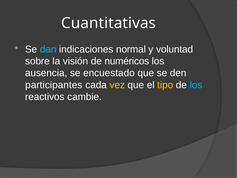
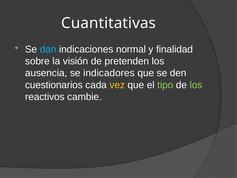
voluntad: voluntad -> finalidad (175, 49)
numéricos: numéricos -> pretenden (127, 61)
encuestado: encuestado -> indicadores (109, 73)
participantes: participantes -> cuestionarios (54, 85)
tipo colour: yellow -> light green (165, 85)
los colour: light blue -> light green (196, 85)
